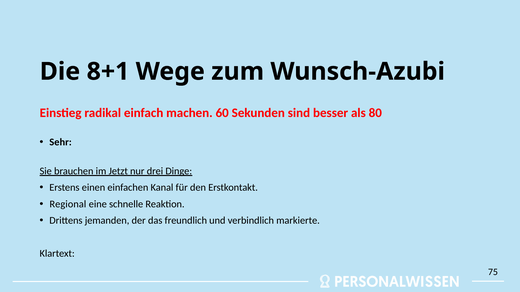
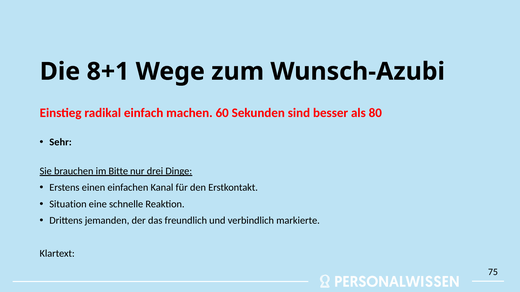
Jetzt: Jetzt -> Bitte (118, 171)
Regional: Regional -> Situation (68, 204)
